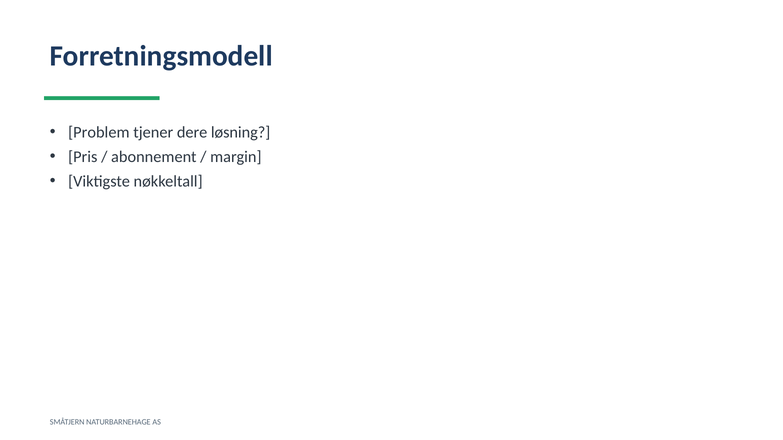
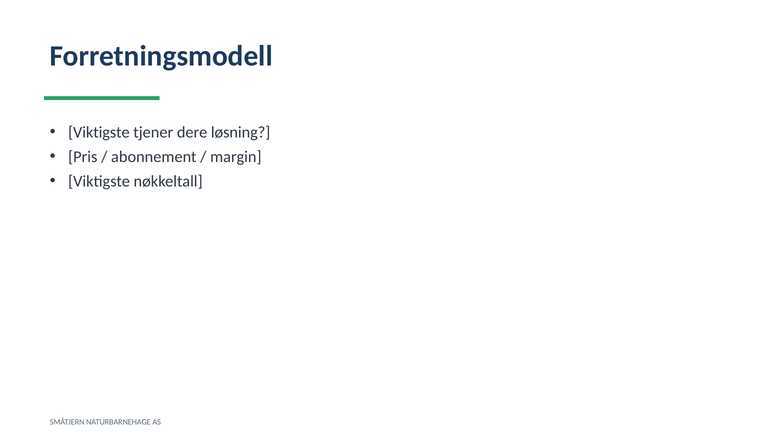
Problem: Problem -> Viktigste (99, 133)
